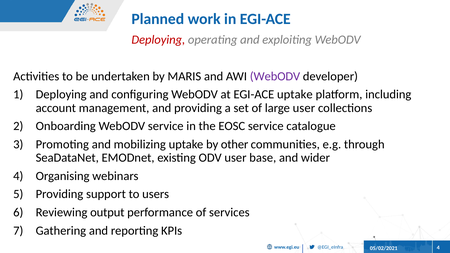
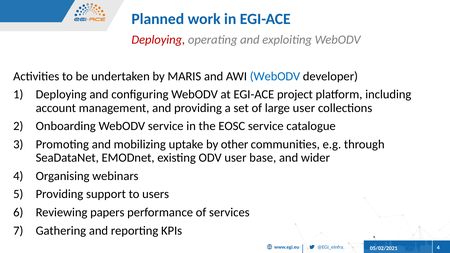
WebODV colour: purple -> blue (275, 76)
EGI-ACE uptake: uptake -> project (295, 95)
output: output -> papers (107, 212)
